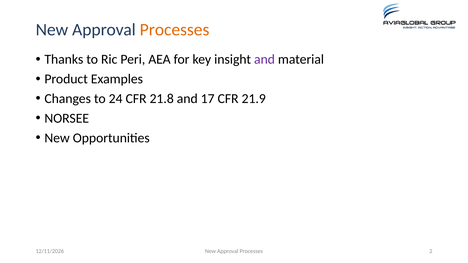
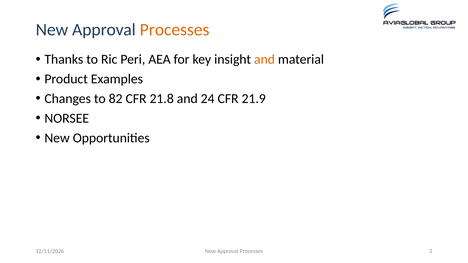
and colour: purple -> orange (264, 60)
24: 24 -> 82 (116, 99)
17: 17 -> 24 (208, 99)
